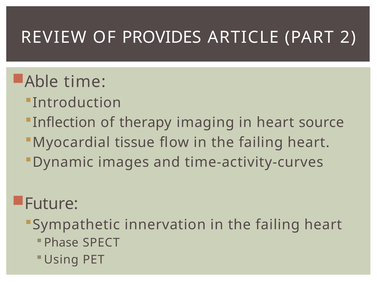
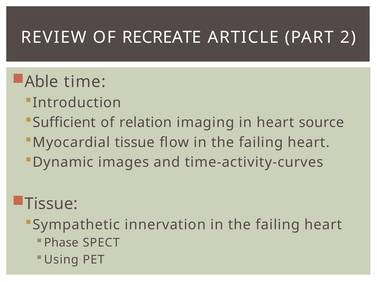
PROVIDES: PROVIDES -> RECREATE (162, 38)
Inflection: Inflection -> Sufficient (64, 123)
therapy: therapy -> relation (146, 123)
Future: Future -> Tissue (51, 204)
